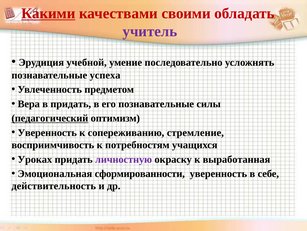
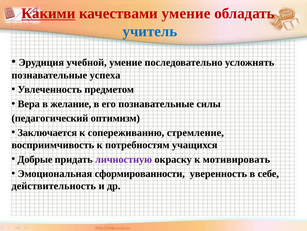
качествами своими: своими -> умение (186, 13)
учитель colour: purple -> blue (150, 31)
в придать: придать -> желание (71, 104)
педагогический underline: present -> none (50, 118)
Уверенность: Уверенность -> Заключается (47, 132)
Уроках: Уроках -> Добрые (35, 159)
выработанная: выработанная -> мотивировать (236, 159)
